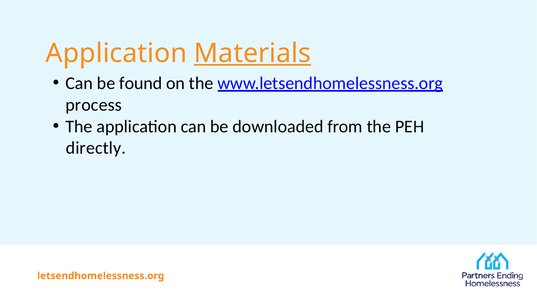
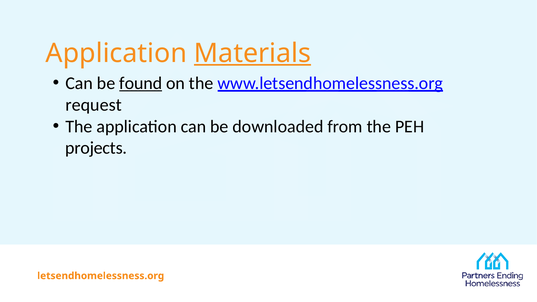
found underline: none -> present (141, 83)
process: process -> request (94, 105)
directly: directly -> projects (96, 148)
